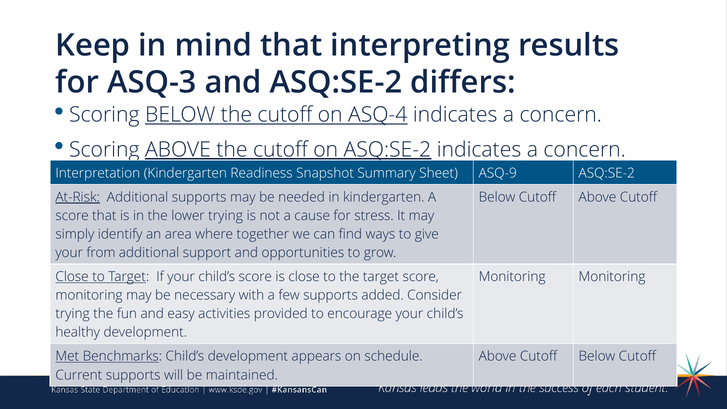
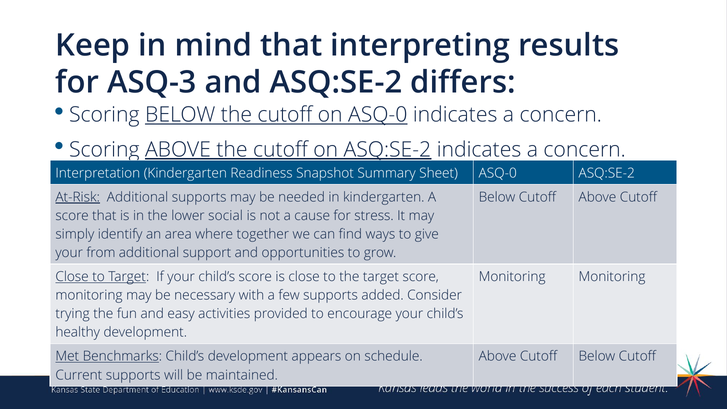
on ASQ-4: ASQ-4 -> ASQ-0 (378, 115)
Sheet ASQ-9: ASQ-9 -> ASQ-0 (498, 173)
lower trying: trying -> social (226, 216)
